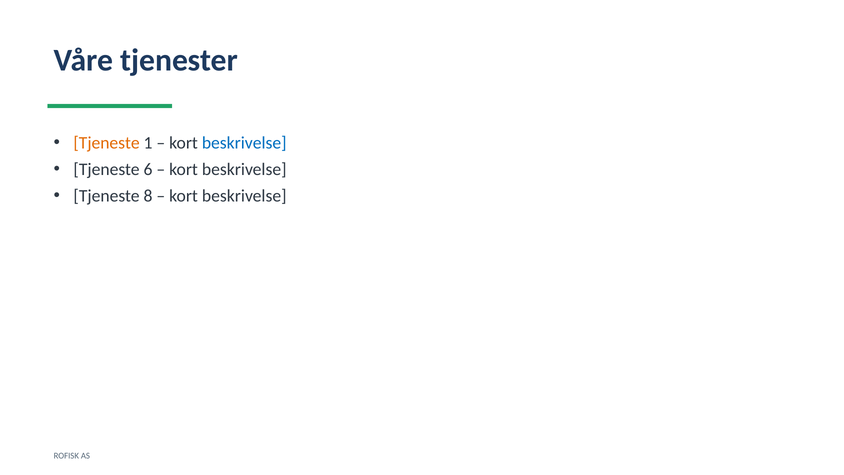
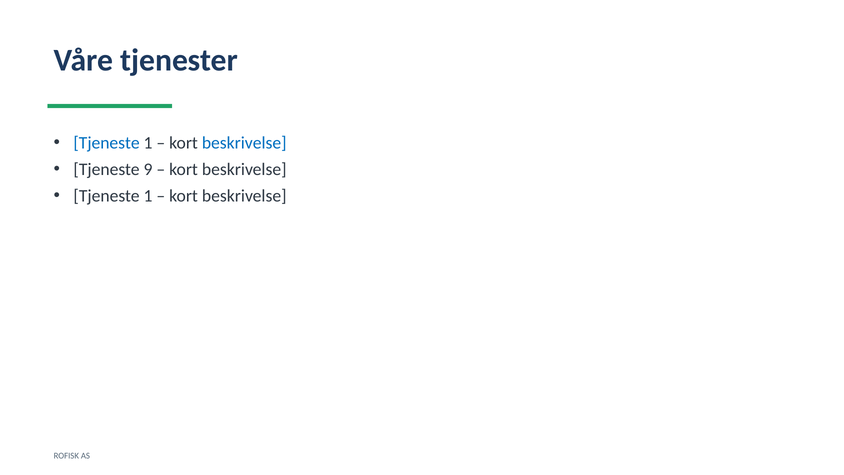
Tjeneste colour: orange -> blue (107, 143)
6: 6 -> 9 (148, 169)
8: 8 -> 1 (148, 196)
